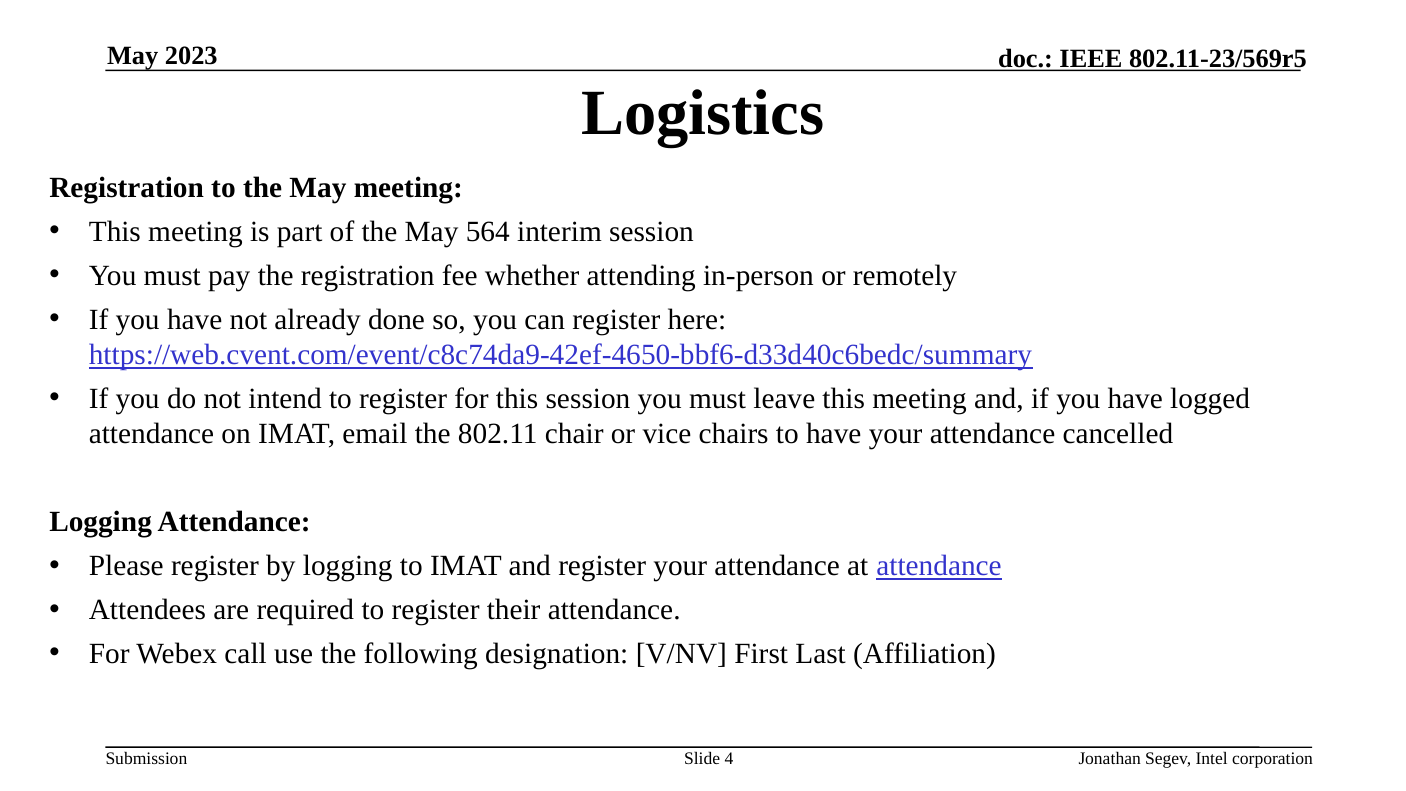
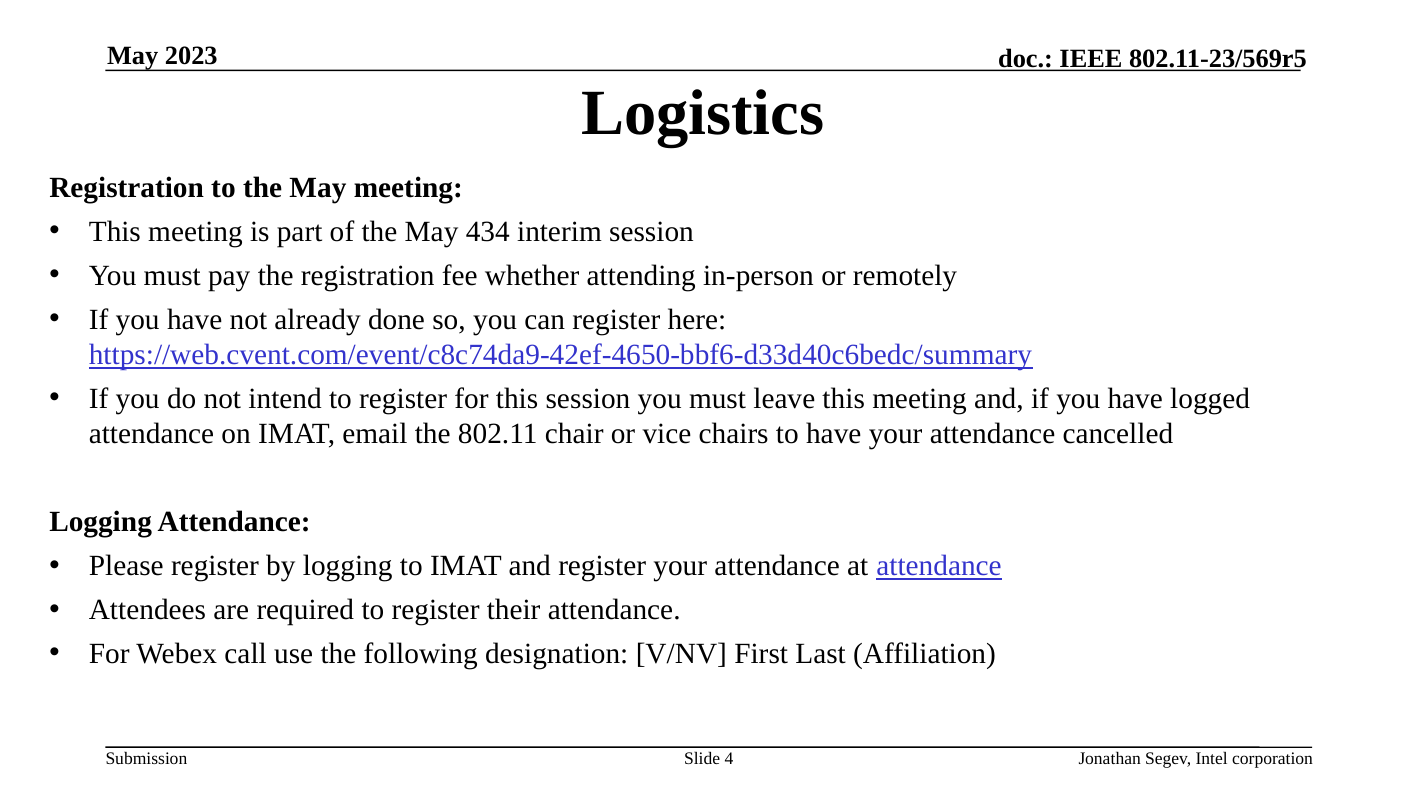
564: 564 -> 434 (488, 232)
